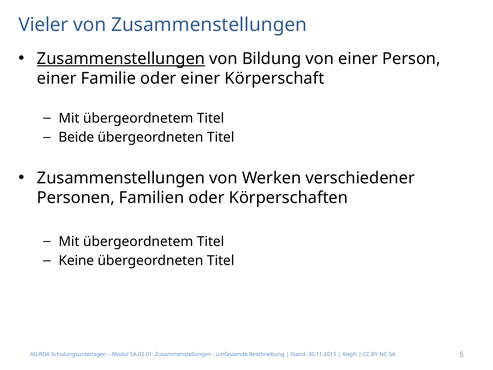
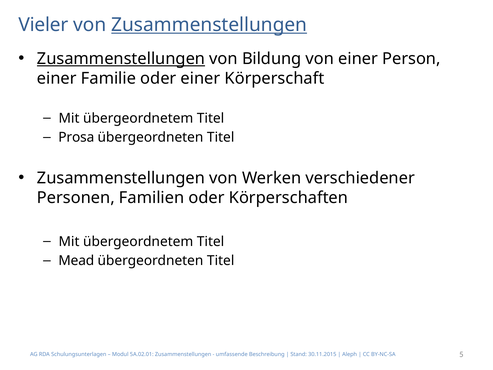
Zusammenstellungen underline: none -> present (209, 25)
Beide: Beide -> Prosa (76, 137)
Keine: Keine -> Mead (76, 261)
